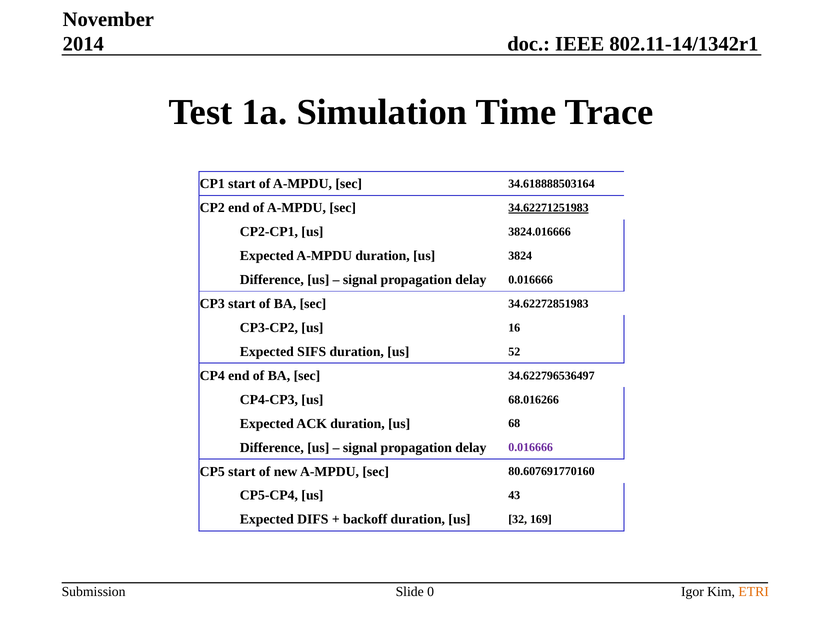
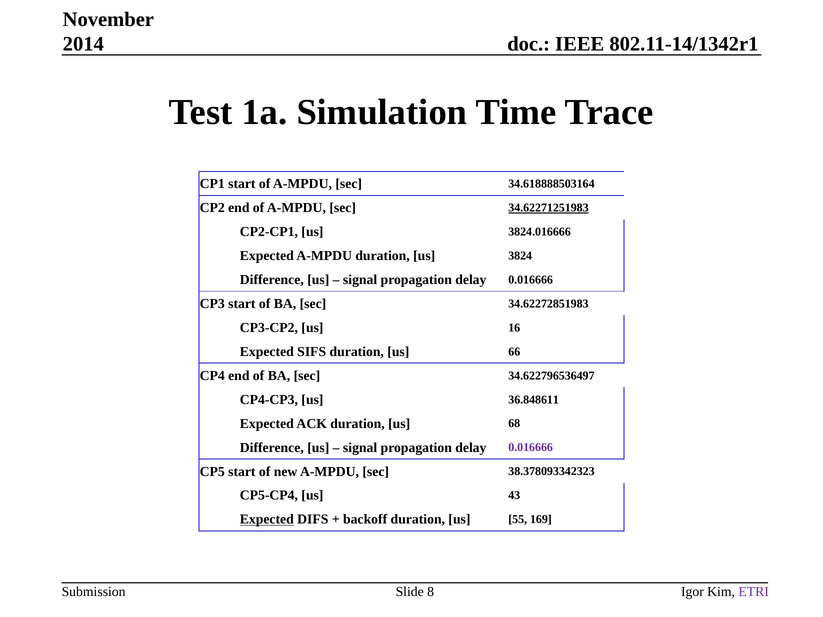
52: 52 -> 66 (514, 352)
68.016266: 68.016266 -> 36.848611 (534, 400)
80.607691770160: 80.607691770160 -> 38.378093342323 (551, 472)
Expected underline: none -> present (267, 520)
32: 32 -> 55 (518, 520)
0: 0 -> 8 (431, 592)
ETRI colour: orange -> purple (754, 592)
